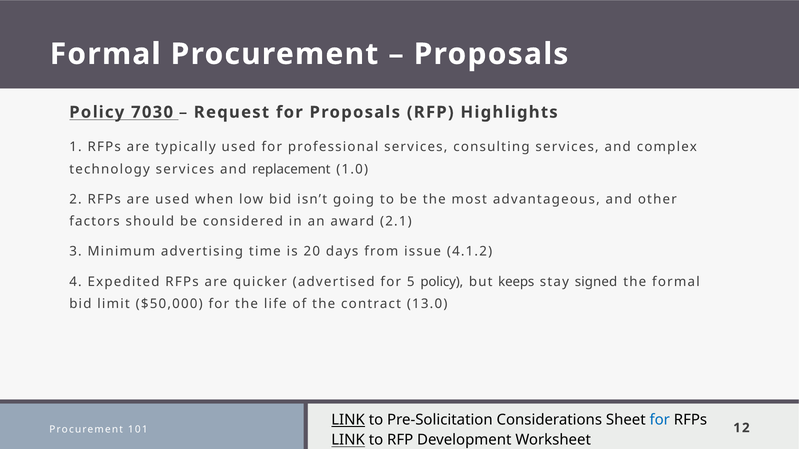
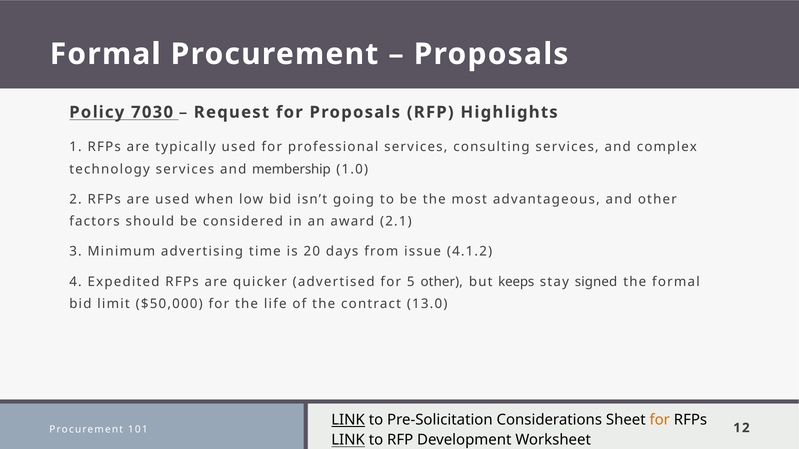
replacement: replacement -> membership (291, 169)
5 policy: policy -> other (442, 282)
for colour: blue -> orange (660, 420)
